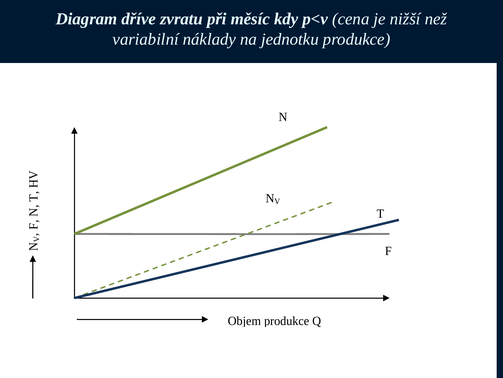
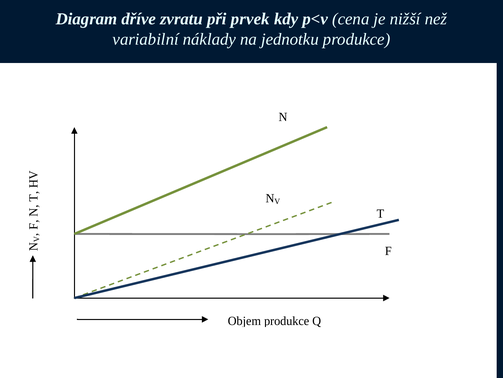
měsíc: měsíc -> prvek (250, 19)
